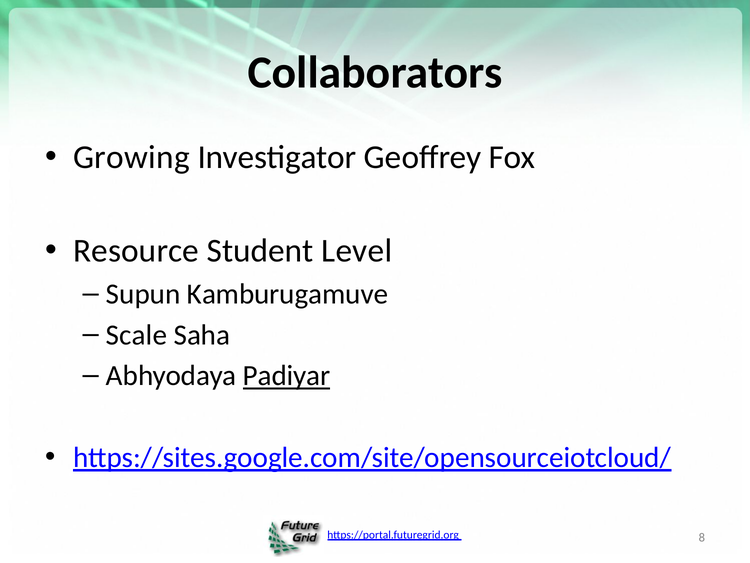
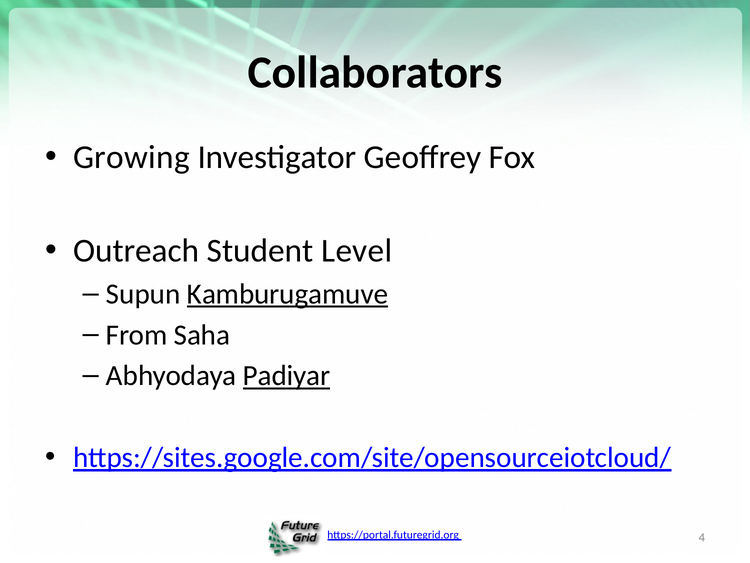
Resource: Resource -> Outreach (136, 251)
Kamburugamuve underline: none -> present (288, 294)
Scale: Scale -> From (137, 335)
8: 8 -> 4 (702, 537)
